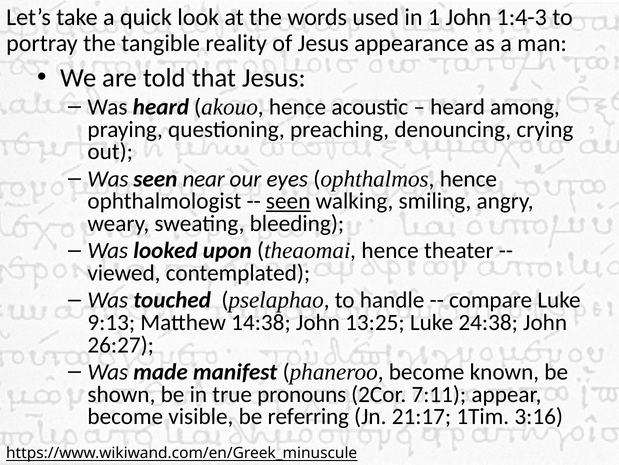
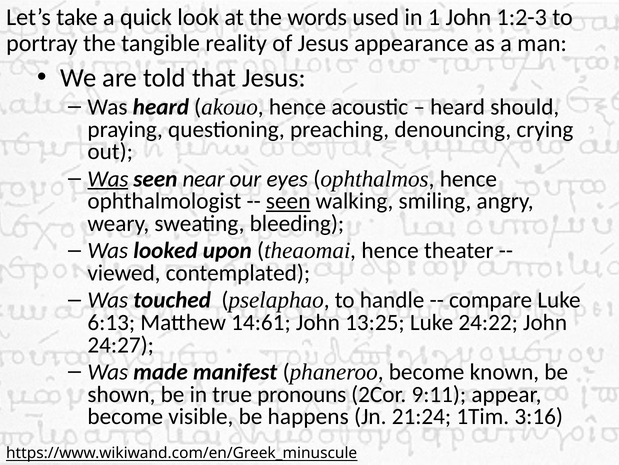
1:4-3: 1:4-3 -> 1:2-3 (522, 17)
among: among -> should (525, 107)
Was underline: none -> present (108, 179)
9:13: 9:13 -> 6:13 (111, 322)
14:38: 14:38 -> 14:61 (261, 322)
24:38: 24:38 -> 24:22 (488, 322)
26:27: 26:27 -> 24:27 (121, 344)
7:11: 7:11 -> 9:11 (439, 394)
referring: referring -> happens (308, 416)
21:17: 21:17 -> 21:24 (421, 416)
